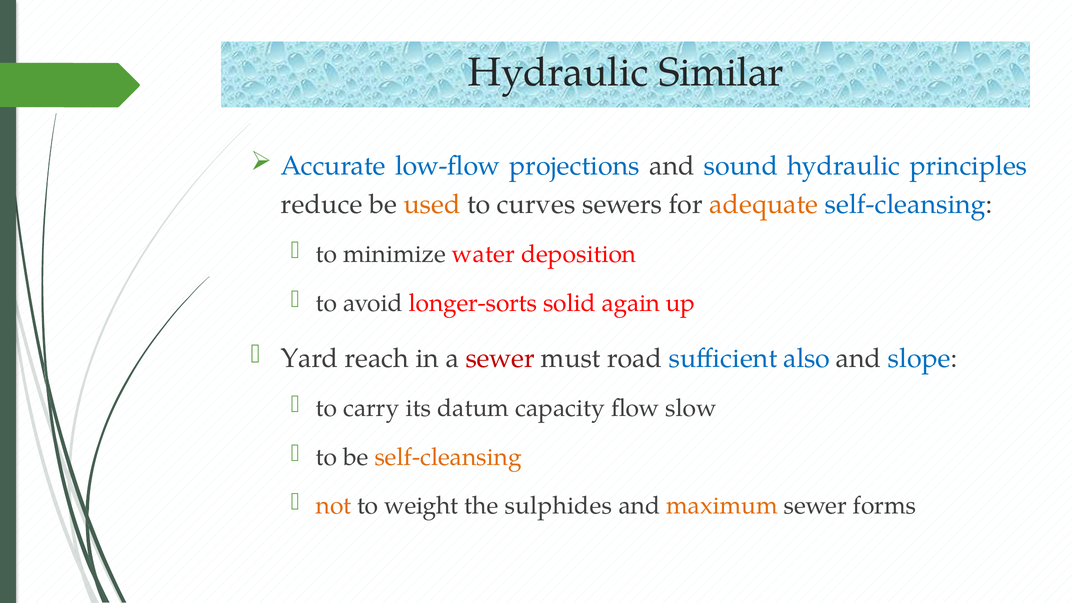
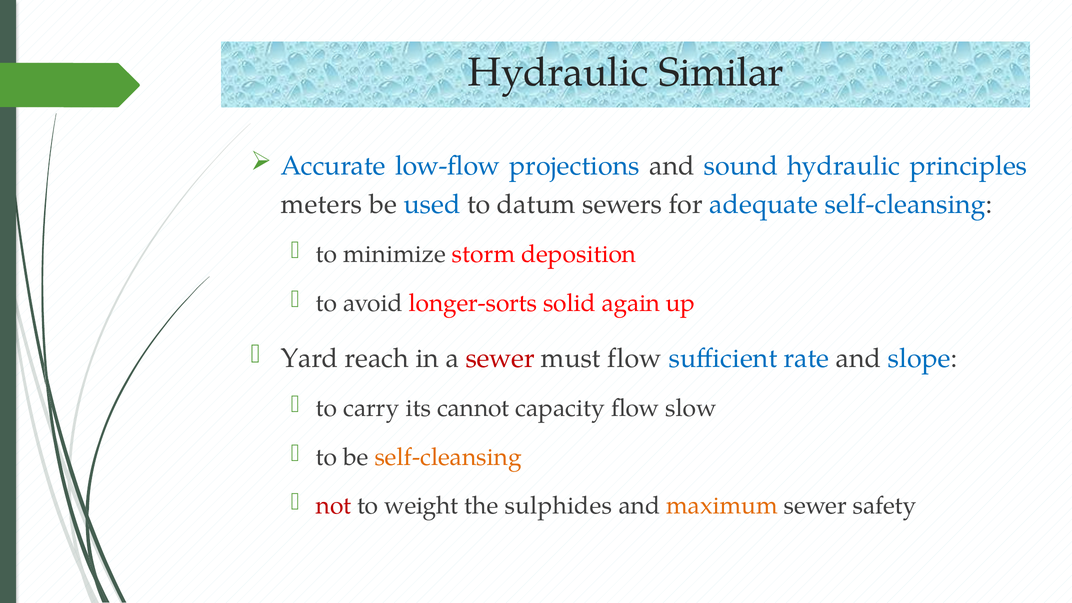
reduce: reduce -> meters (322, 204)
used colour: orange -> blue (432, 204)
curves: curves -> datum (536, 204)
adequate colour: orange -> blue (764, 204)
water: water -> storm (484, 254)
must road: road -> flow (635, 358)
also: also -> rate (807, 358)
datum: datum -> cannot (473, 408)
not colour: orange -> red (334, 506)
forms: forms -> safety (885, 506)
